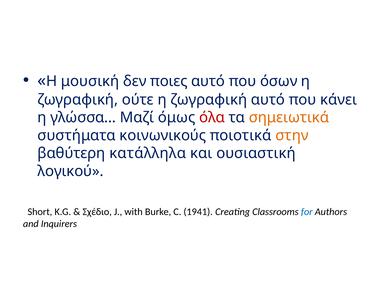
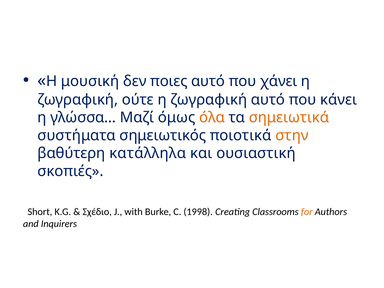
όσων: όσων -> χάνει (279, 81)
όλα colour: red -> orange (212, 117)
κοινωνικούς: κοινωνικούς -> σημειωτικός (163, 135)
λογικού: λογικού -> σκοπιές (70, 171)
1941: 1941 -> 1998 (198, 212)
for colour: blue -> orange (307, 212)
